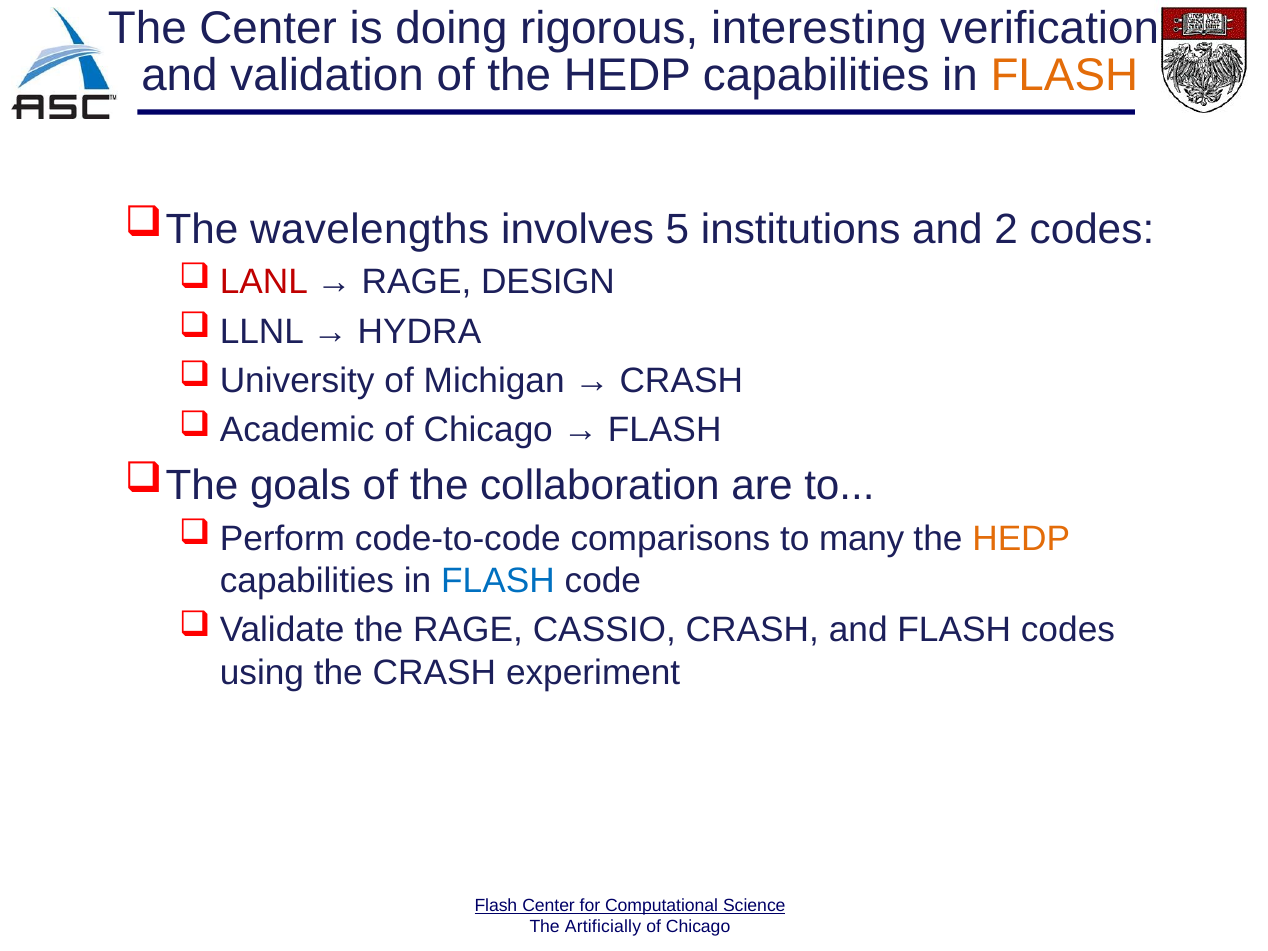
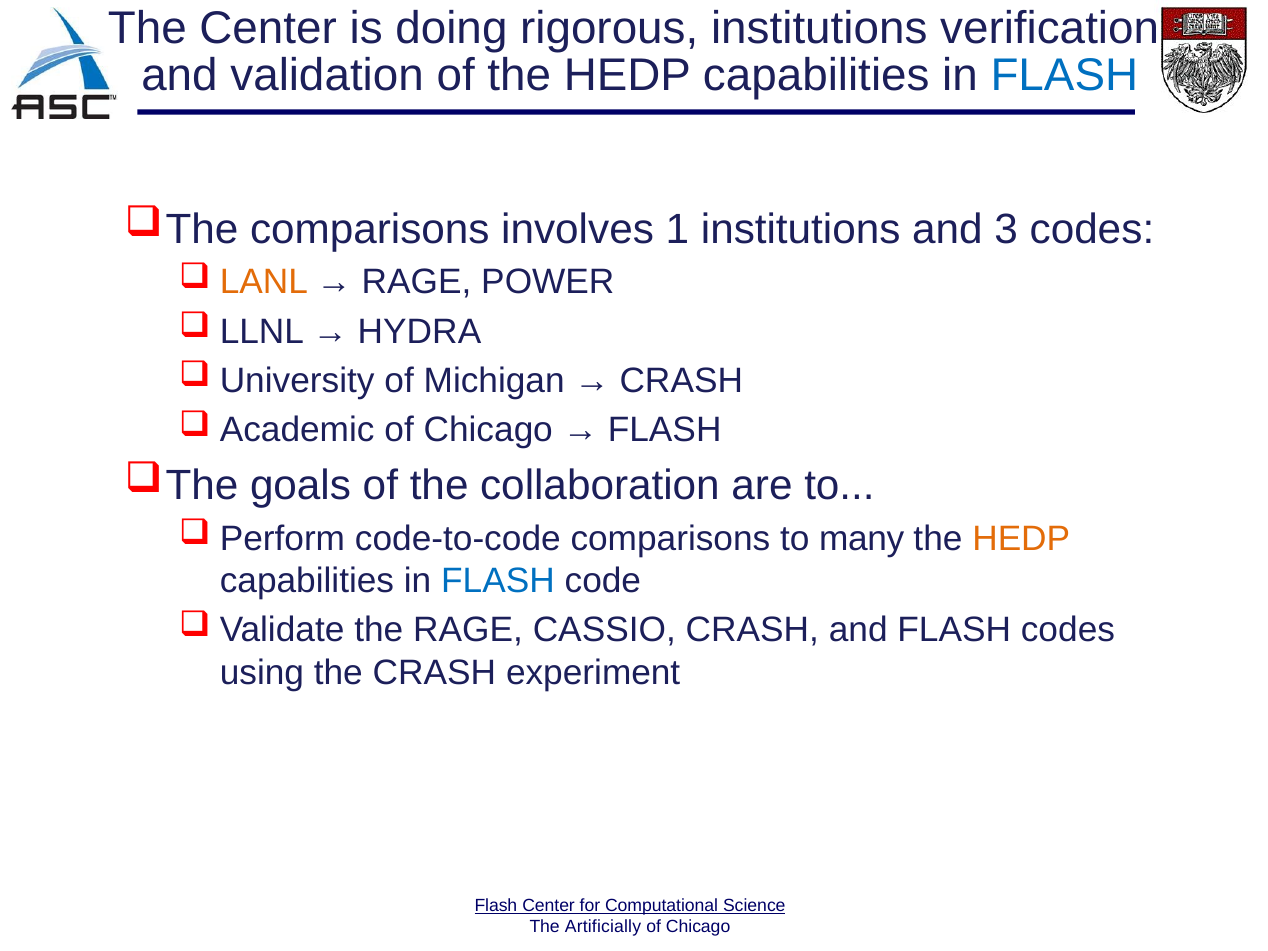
rigorous interesting: interesting -> institutions (819, 29)
FLASH colour: orange -> blue (1064, 75)
wavelengths: wavelengths -> comparisons (370, 229)
5: 5 -> 1 (677, 229)
2: 2 -> 3 (1006, 229)
LANL colour: red -> orange (264, 282)
DESIGN: DESIGN -> POWER (548, 282)
